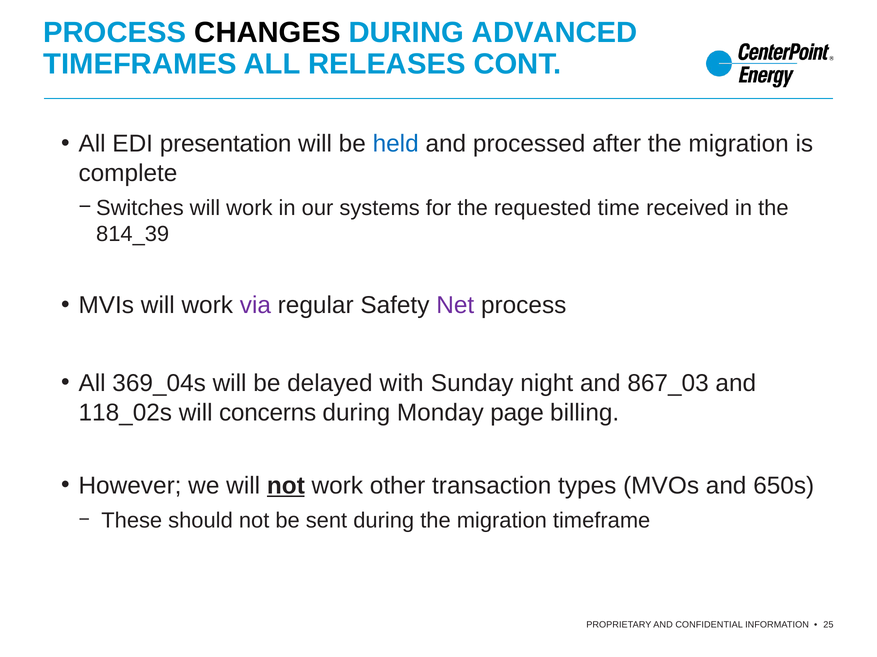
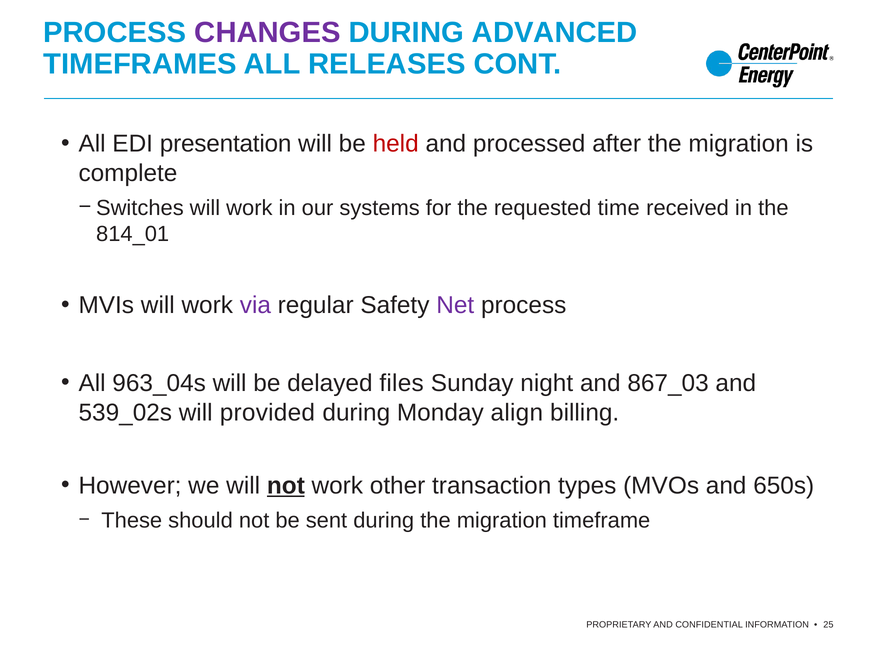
CHANGES colour: black -> purple (267, 33)
held colour: blue -> red (396, 144)
814_39: 814_39 -> 814_01 (133, 234)
369_04s: 369_04s -> 963_04s (159, 384)
with: with -> files (402, 384)
118_02s: 118_02s -> 539_02s (125, 413)
concerns: concerns -> provided (267, 413)
page: page -> align (517, 413)
